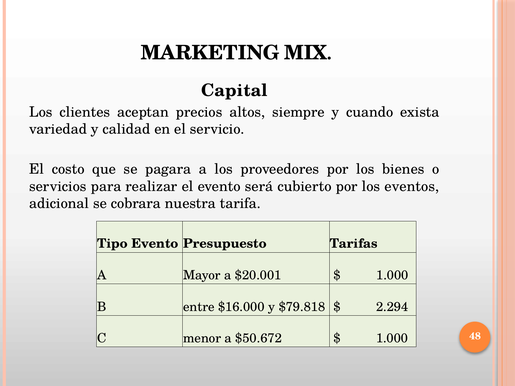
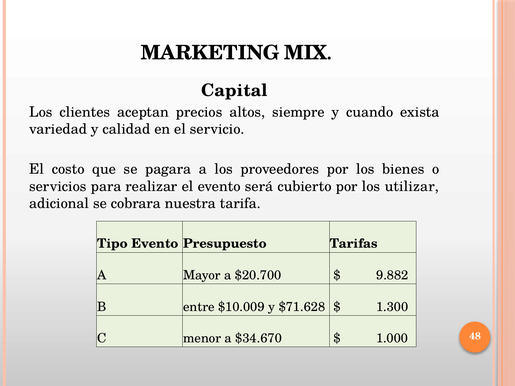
eventos: eventos -> utilizar (412, 186)
$20.001: $20.001 -> $20.700 (258, 276)
1.000: 1.000 -> 9.882 (392, 276)
$16.000: $16.000 -> $10.009 (241, 307)
$79.818: $79.818 -> $71.628 (302, 307)
2.294: 2.294 -> 1.300 (392, 307)
$50.672: $50.672 -> $34.670 (259, 338)
